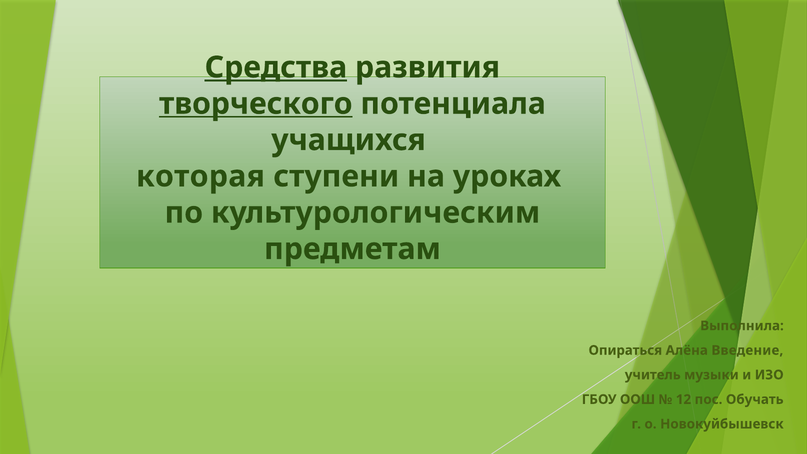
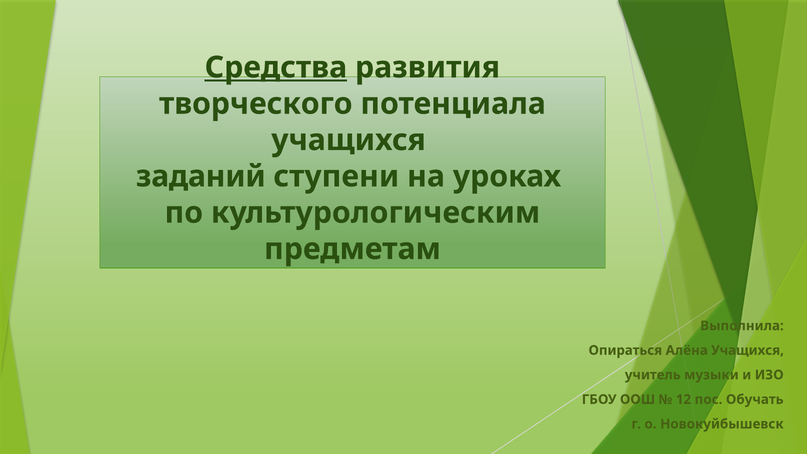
творческого underline: present -> none (256, 104)
которая: которая -> заданий (201, 176)
Алёна Введение: Введение -> Учащихся (748, 350)
